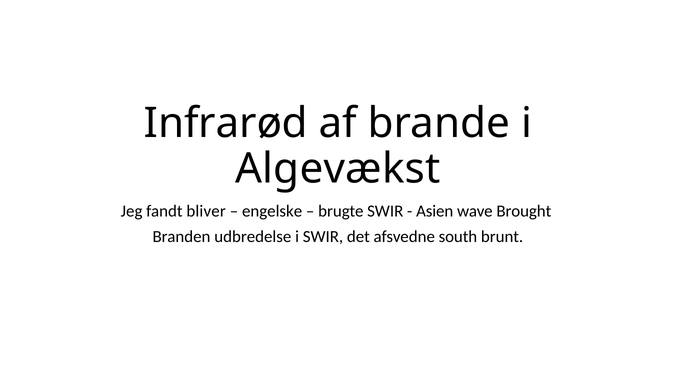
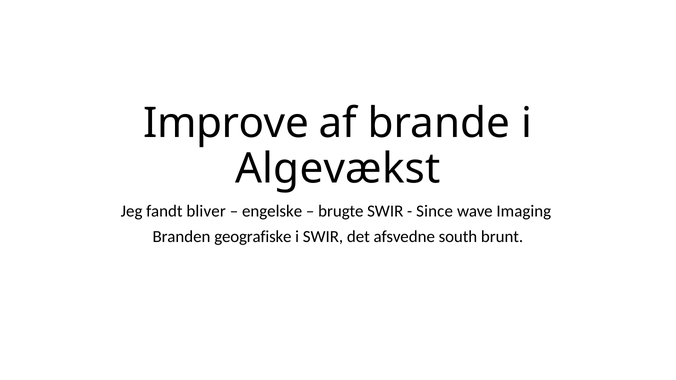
Infrarød: Infrarød -> Improve (226, 123)
Asien: Asien -> Since (435, 211)
Brought: Brought -> Imaging (524, 211)
udbredelse: udbredelse -> geografiske (253, 237)
